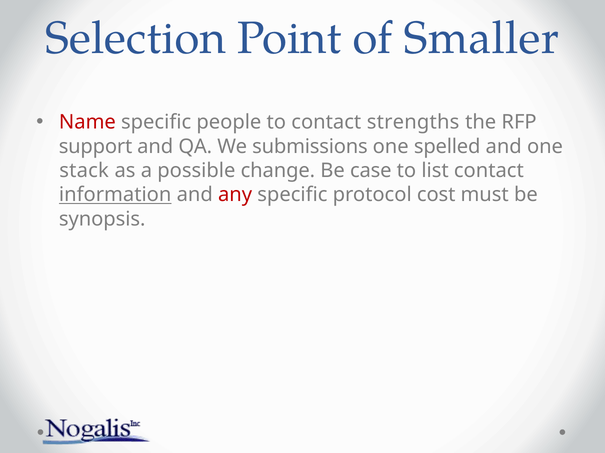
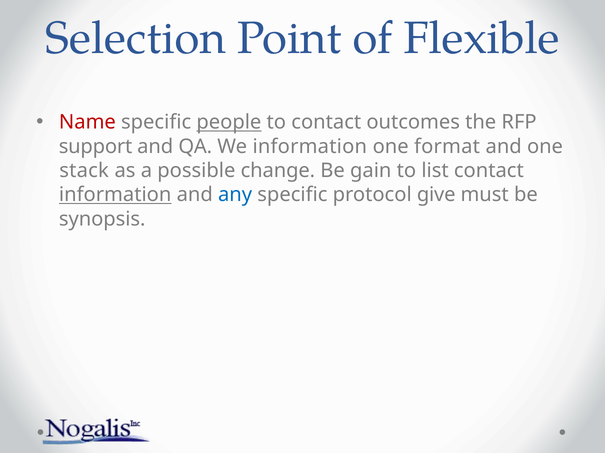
Smaller: Smaller -> Flexible (482, 38)
people underline: none -> present (229, 122)
strengths: strengths -> outcomes (413, 122)
We submissions: submissions -> information (310, 147)
spelled: spelled -> format (447, 147)
case: case -> gain (371, 171)
any colour: red -> blue (235, 195)
cost: cost -> give (436, 195)
